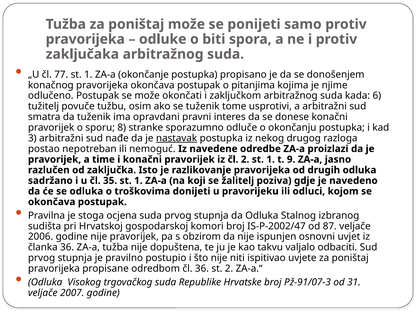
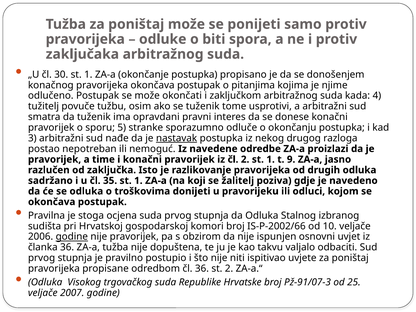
77: 77 -> 30 (61, 75)
6: 6 -> 4 (377, 96)
8: 8 -> 5 (122, 128)
IS-P-2002/47: IS-P-2002/47 -> IS-P-2002/66 (276, 226)
87: 87 -> 10 (330, 226)
godine underline: none -> present (72, 237)
31: 31 -> 25 (354, 282)
